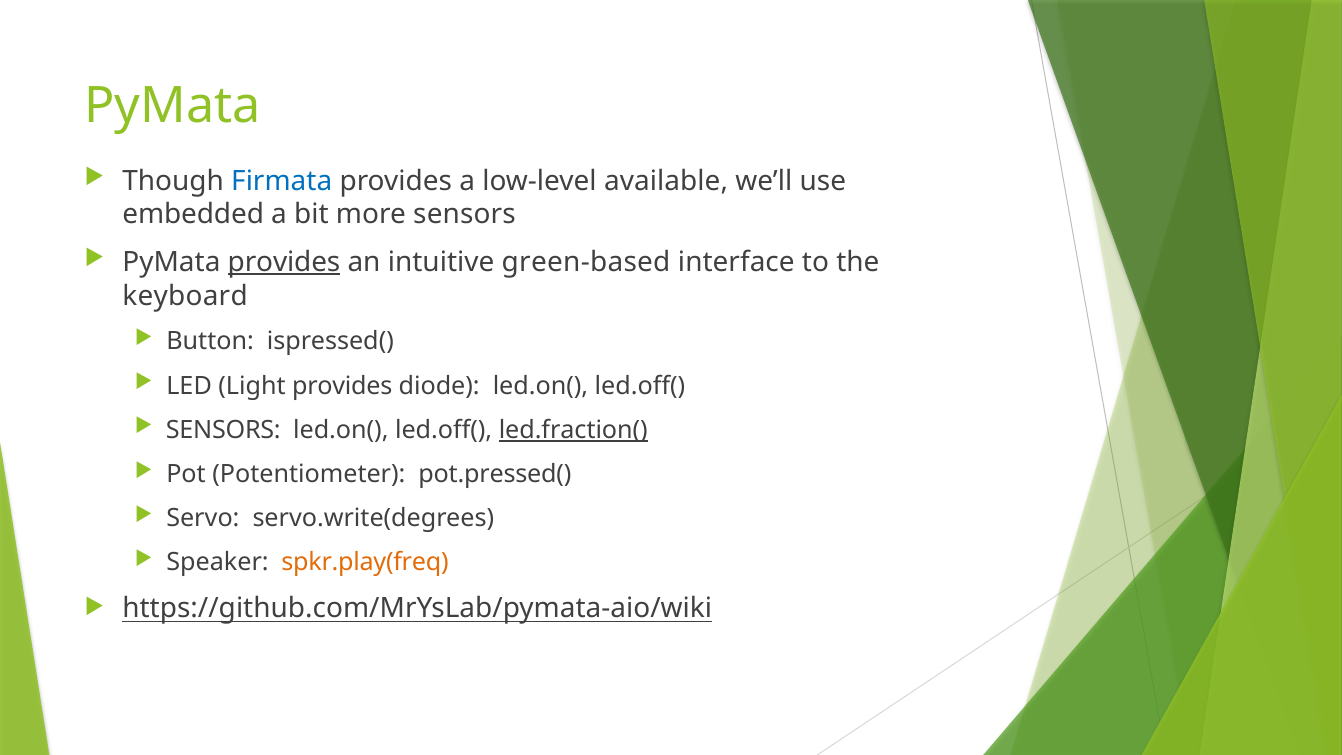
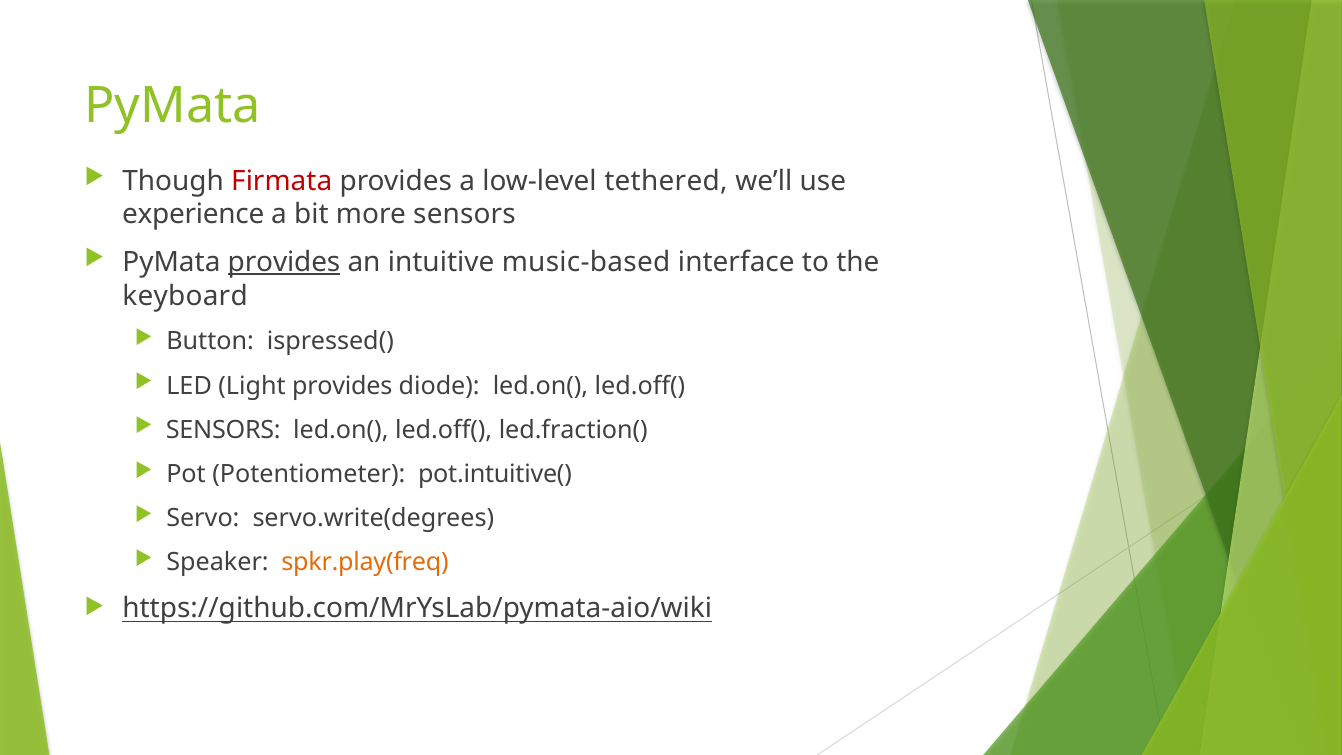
Firmata colour: blue -> red (282, 181)
available: available -> tethered (666, 181)
embedded: embedded -> experience (193, 215)
green-based: green-based -> music-based (586, 262)
led.fraction( underline: present -> none (573, 430)
pot.pressed(: pot.pressed( -> pot.intuitive( (495, 474)
